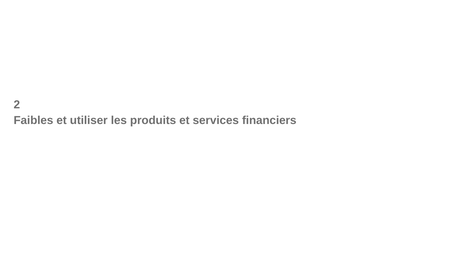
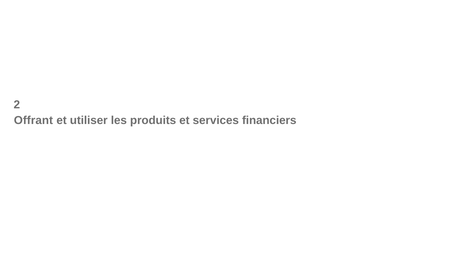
Faibles: Faibles -> Offrant (33, 121)
